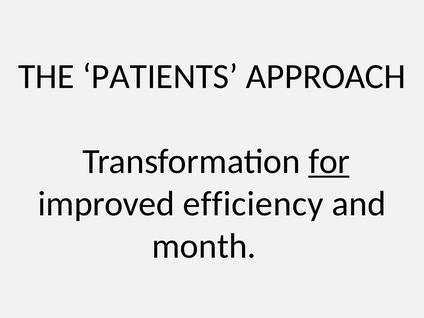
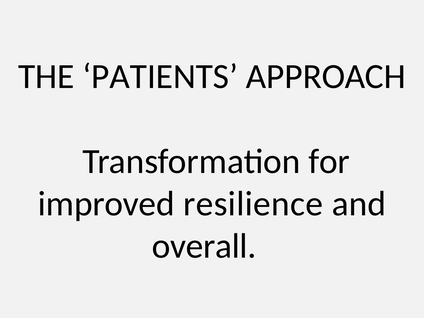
for underline: present -> none (329, 161)
efficiency: efficiency -> resilience (253, 204)
month: month -> overall (204, 246)
